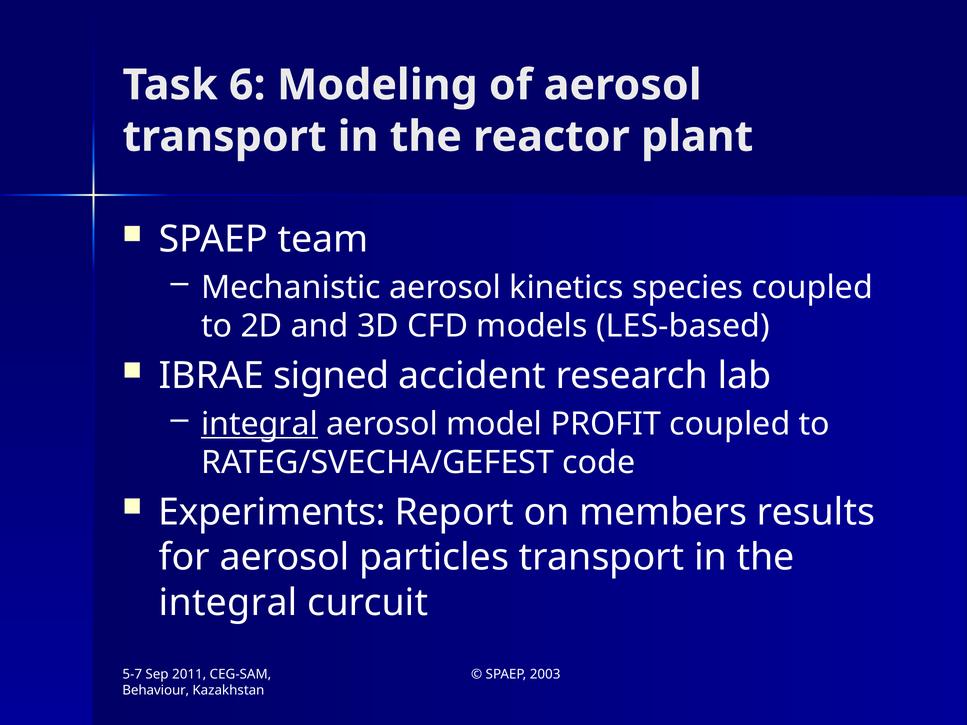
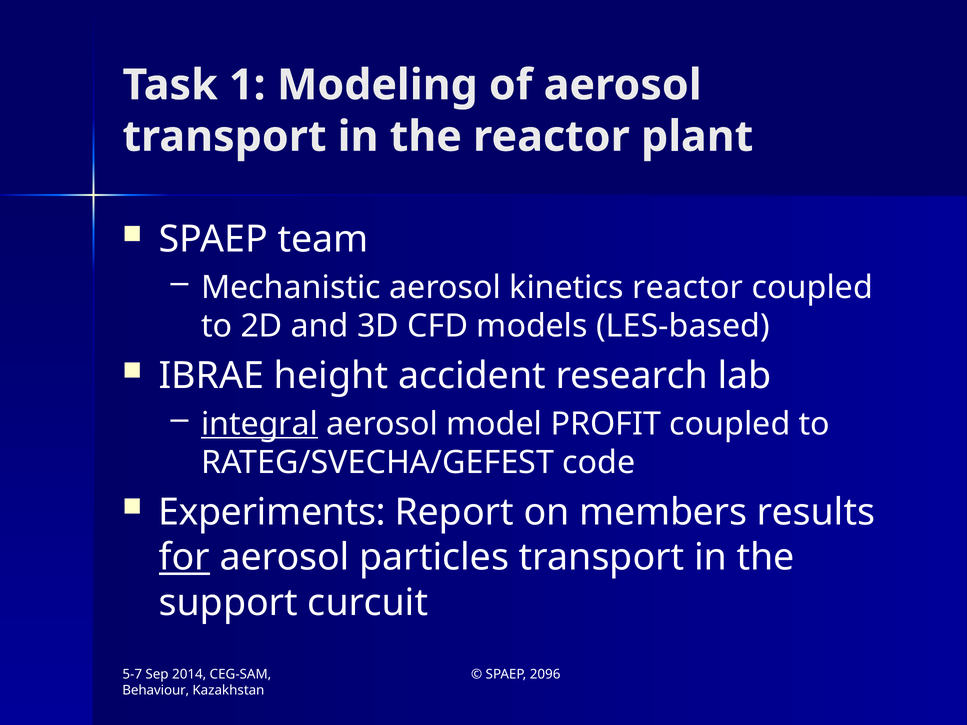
6: 6 -> 1 (247, 85)
kinetics species: species -> reactor (688, 288)
signed: signed -> height (331, 376)
for underline: none -> present (184, 558)
integral: integral -> support (228, 603)
2011: 2011 -> 2014 (189, 675)
2003: 2003 -> 2096 (545, 675)
